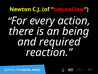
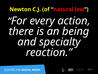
required: required -> specialty (60, 42)
